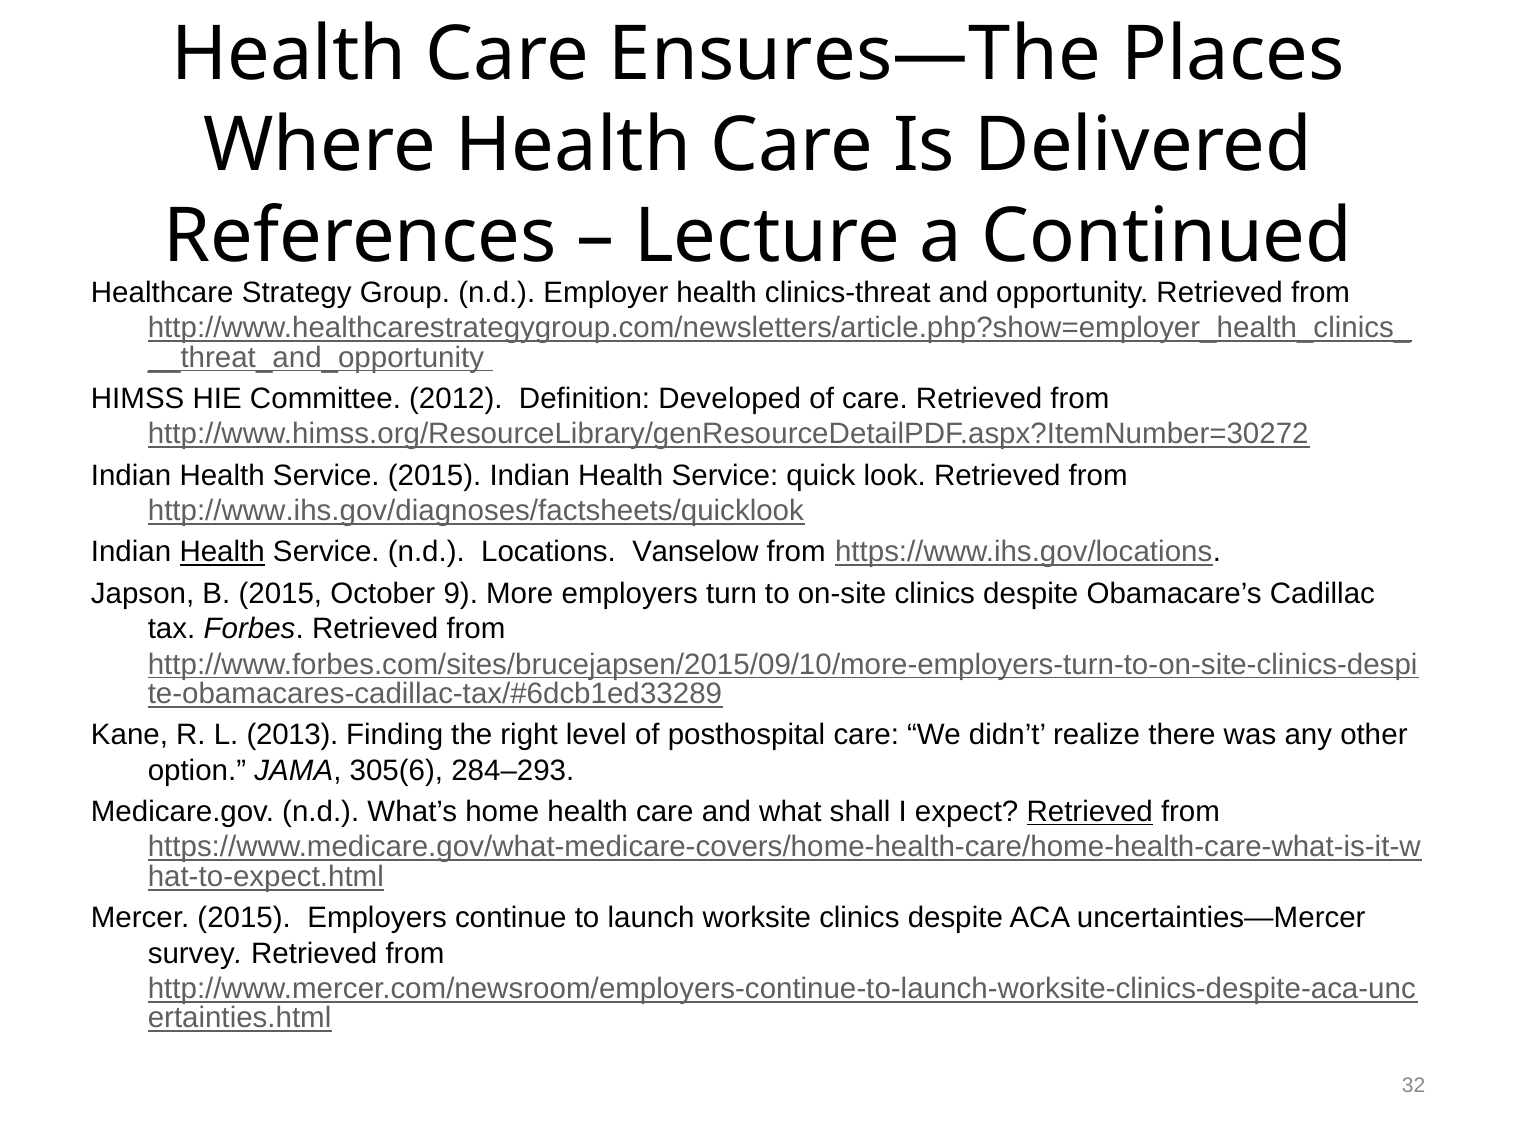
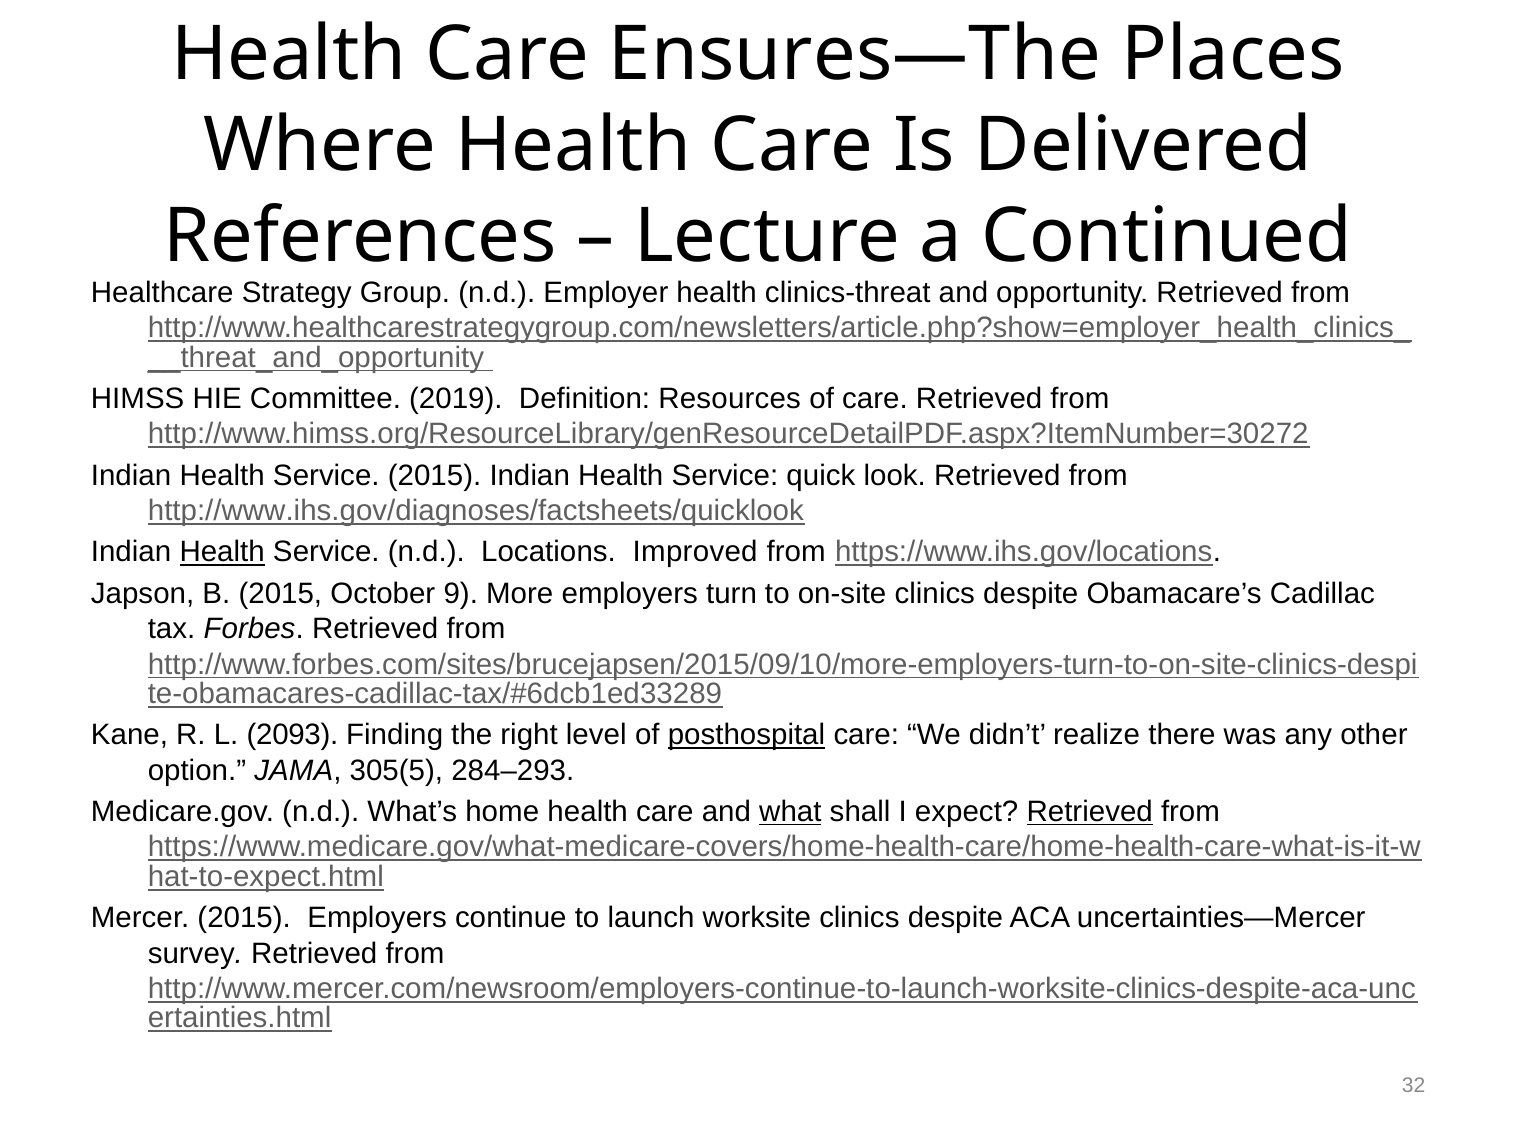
2012: 2012 -> 2019 (456, 399)
Developed: Developed -> Resources (730, 399)
Vanselow: Vanselow -> Improved (695, 552)
2013: 2013 -> 2093 (292, 735)
posthospital underline: none -> present (747, 735)
305(6: 305(6 -> 305(5 (396, 770)
what underline: none -> present (790, 812)
